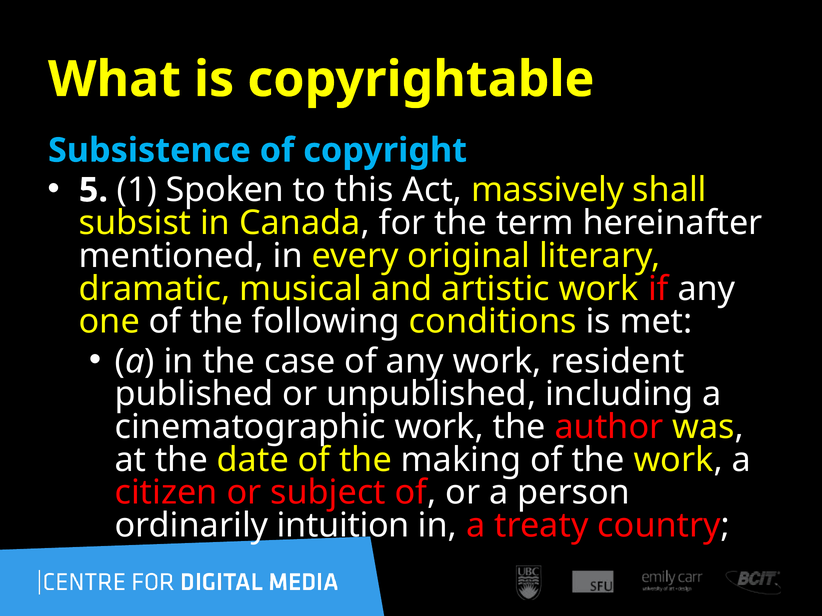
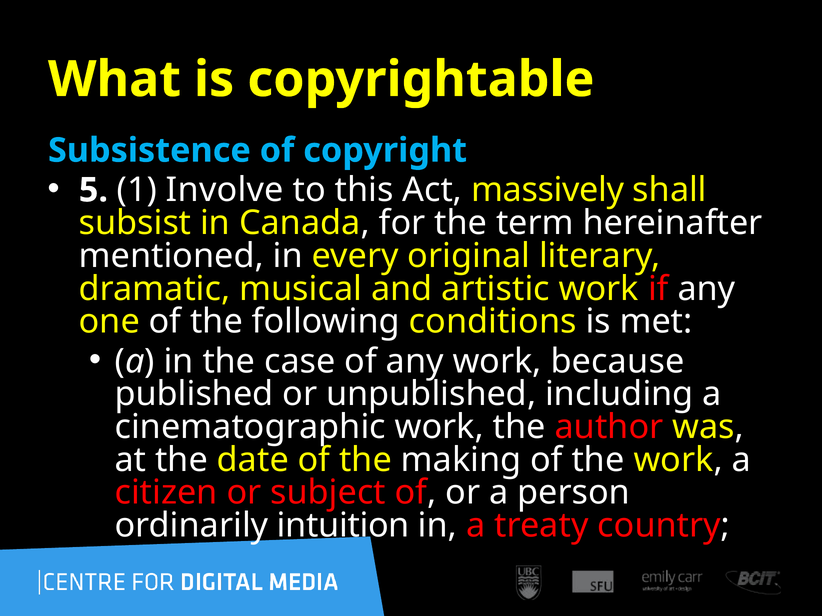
Spoken: Spoken -> Involve (225, 190)
resident: resident -> because (618, 362)
